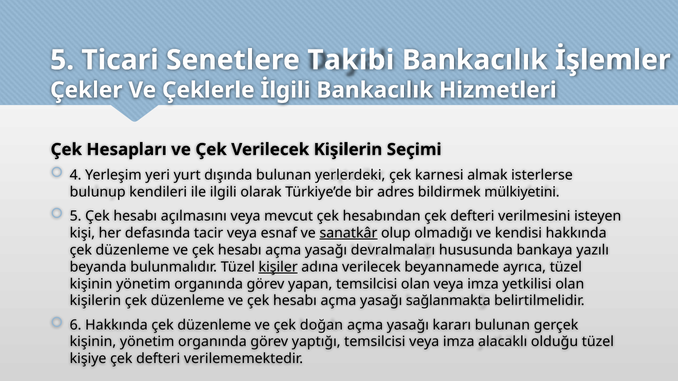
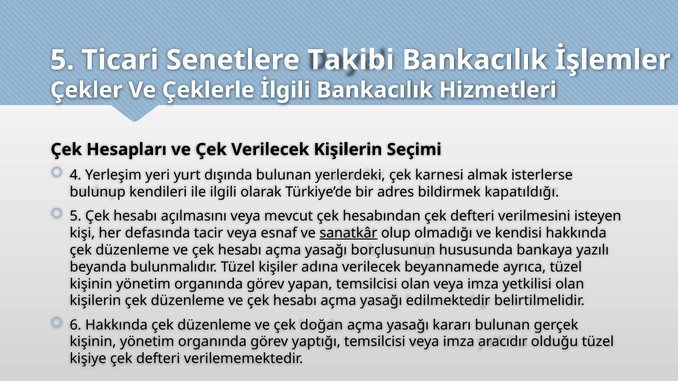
mülkiyetini: mülkiyetini -> kapatıldığı (522, 192)
devralmaları: devralmaları -> borçlusunun (393, 250)
kişiler underline: present -> none (278, 267)
sağlanmakta: sağlanmakta -> edilmektedir (448, 301)
alacaklı: alacaklı -> aracıdır (503, 342)
